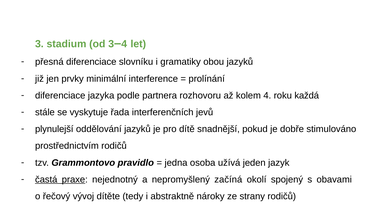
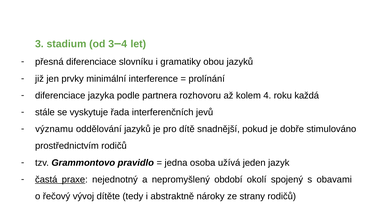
plynulejší: plynulejší -> významu (54, 129)
začíná: začíná -> období (228, 179)
